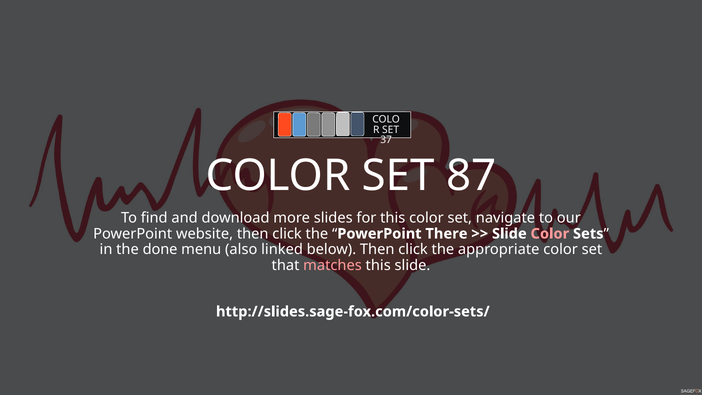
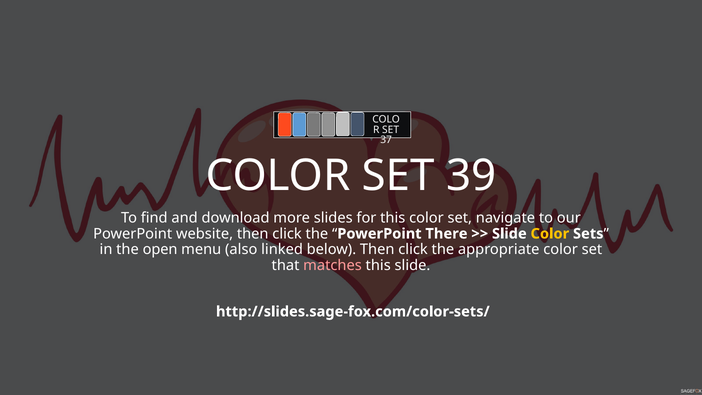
87: 87 -> 39 (471, 175)
Color colour: pink -> yellow (550, 234)
done: done -> open (160, 249)
